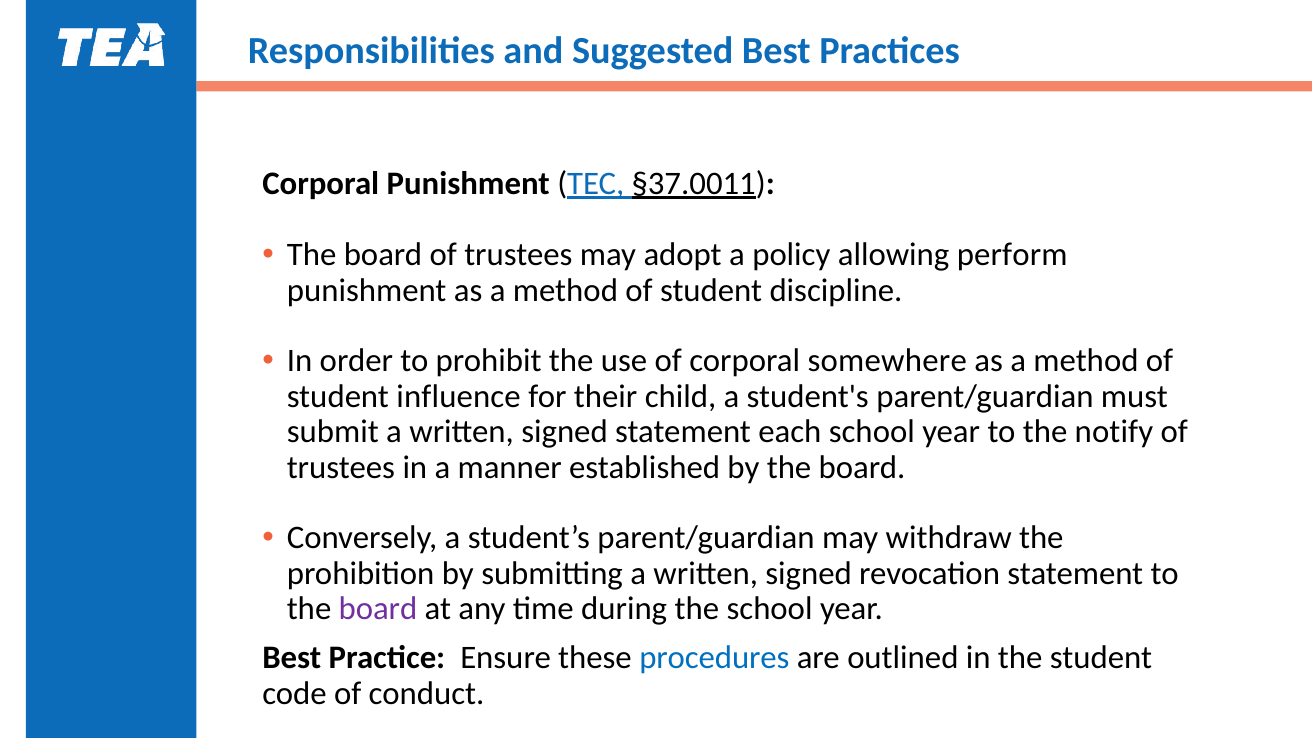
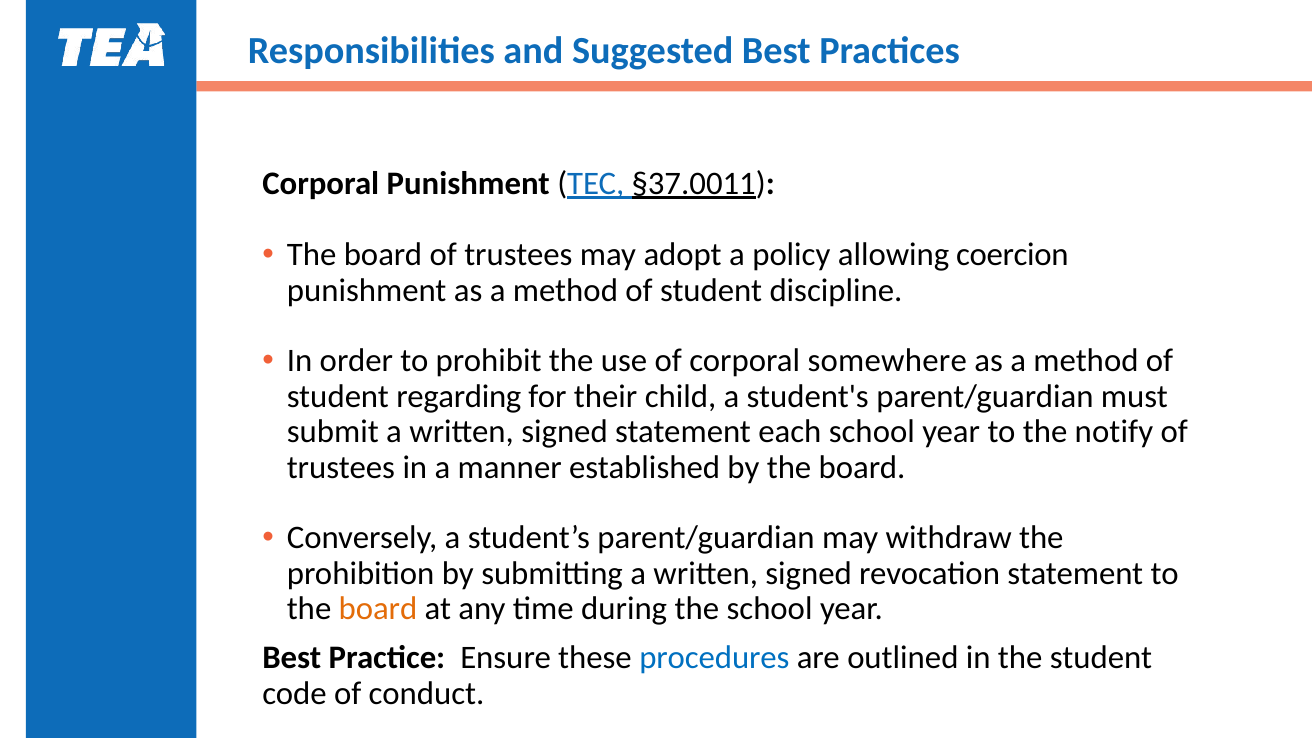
perform: perform -> coercion (1012, 255)
influence: influence -> regarding (459, 396)
board colour: purple -> orange (378, 609)
